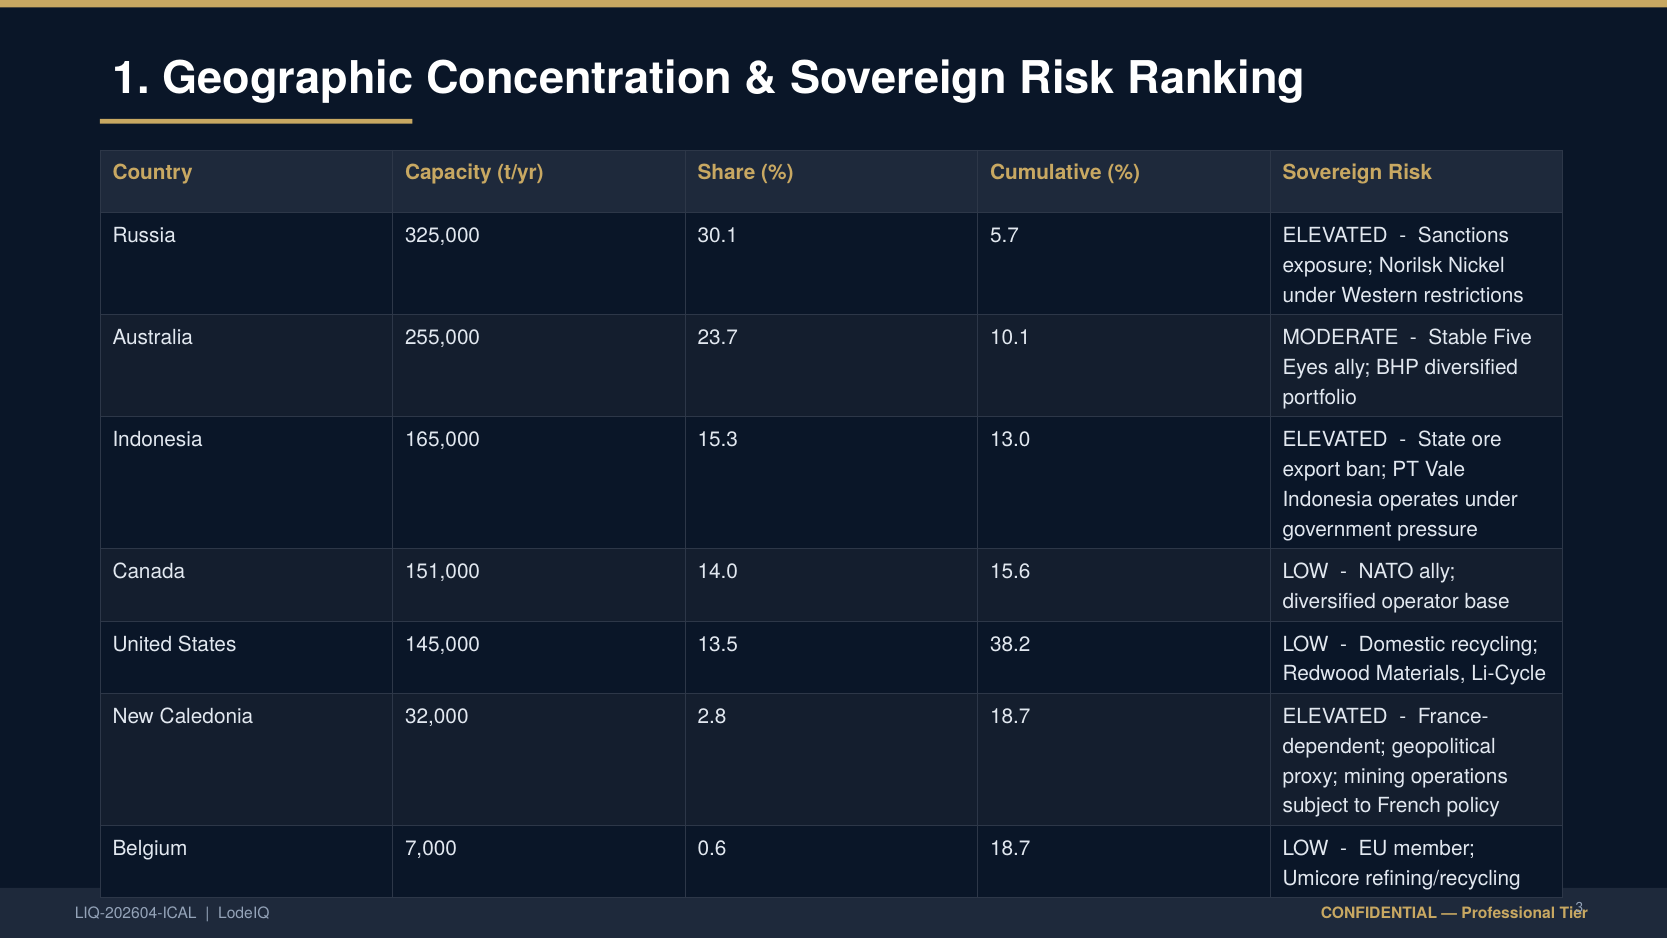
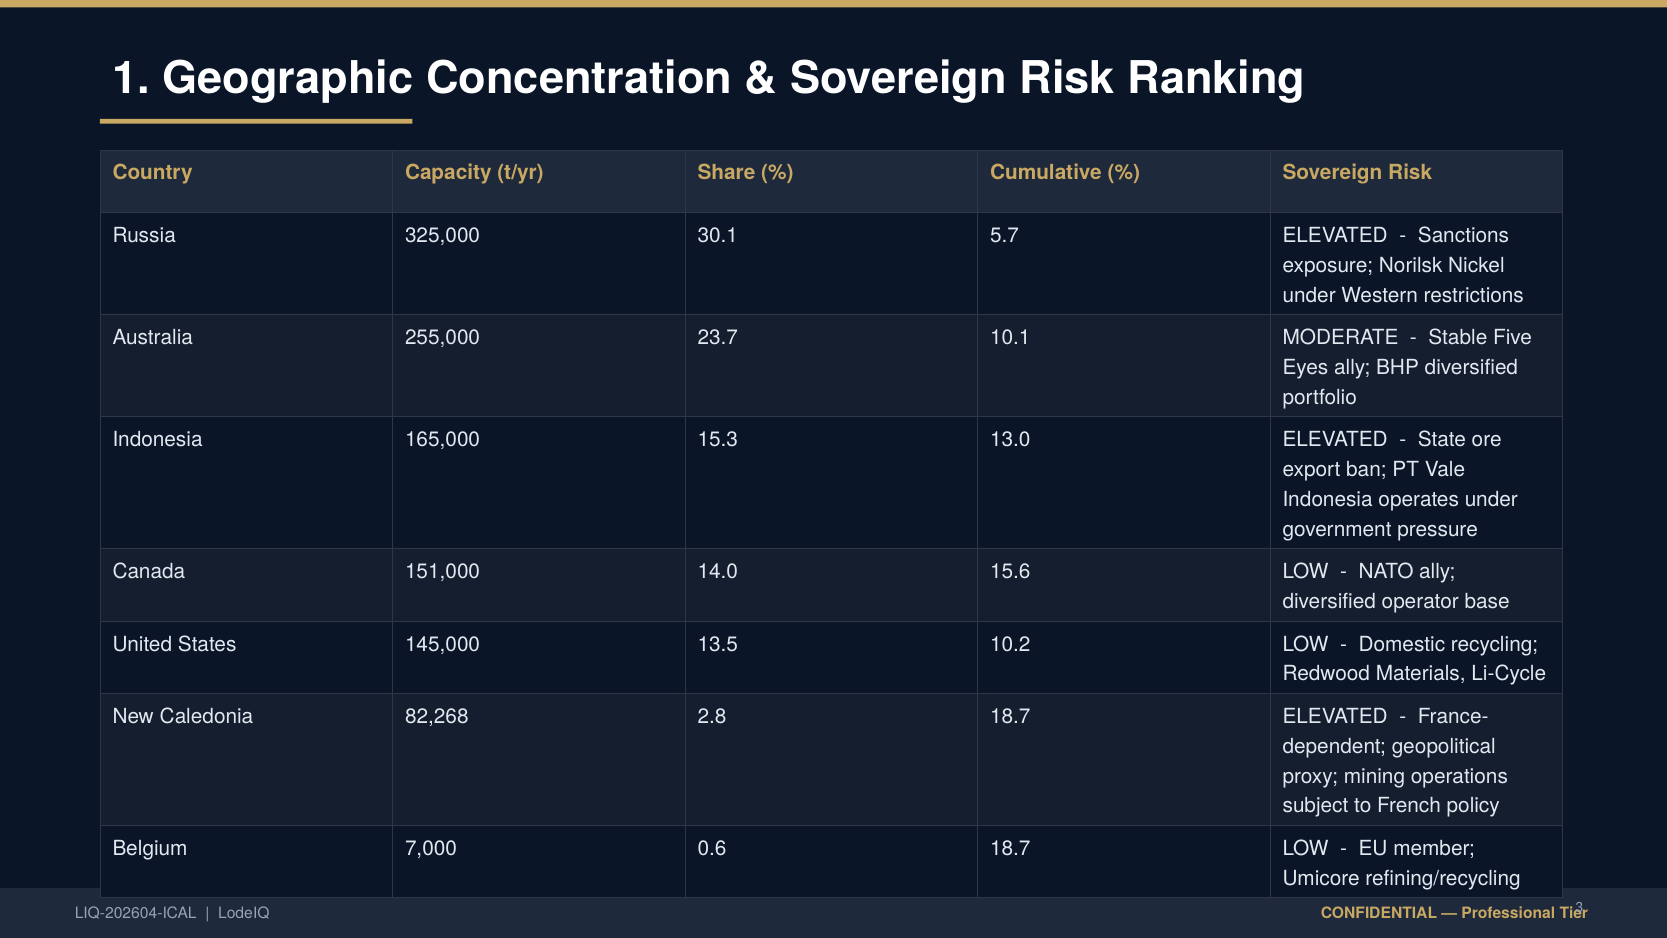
38.2: 38.2 -> 10.2 (1010, 644)
32,000: 32,000 -> 82,268 (437, 716)
